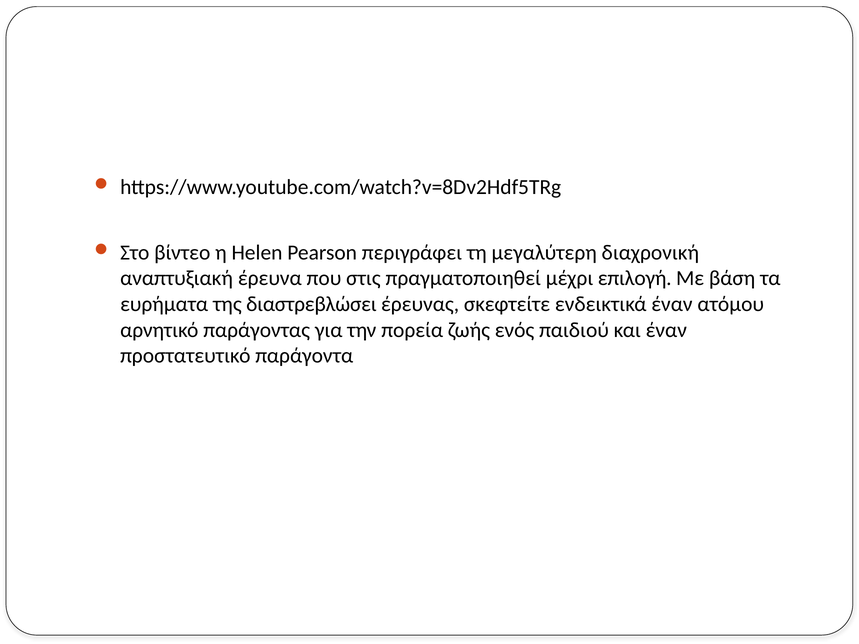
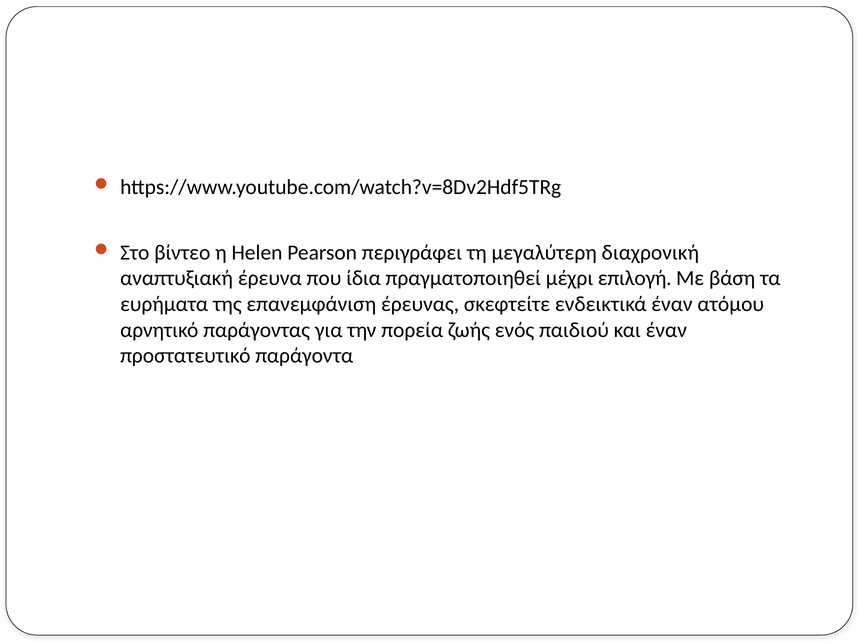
στις: στις -> ίδια (364, 279)
διαστρεβλώσει: διαστρεβλώσει -> επανεμφάνιση (311, 304)
